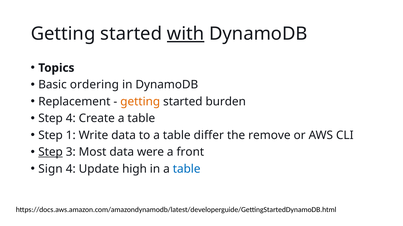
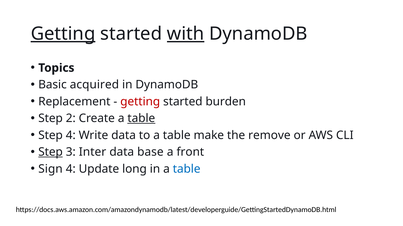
Getting underline: none -> present (63, 34)
ordering: ordering -> acquired (94, 85)
getting colour: orange -> red (140, 102)
Step 4: 4 -> 2 (71, 119)
table underline: none -> present (141, 119)
Step 1: 1 -> 4 (71, 136)
differ: differ -> make (209, 136)
Most: Most -> Inter (93, 152)
were: were -> base (150, 152)
high: high -> long (134, 169)
